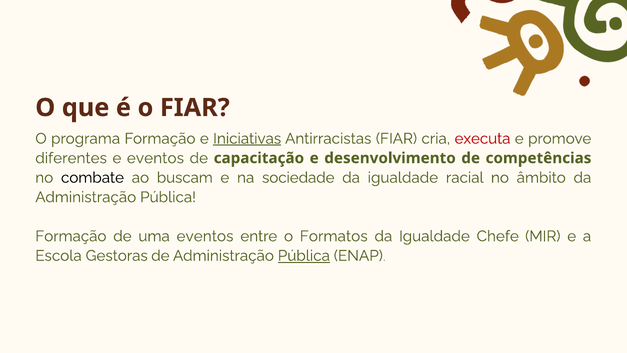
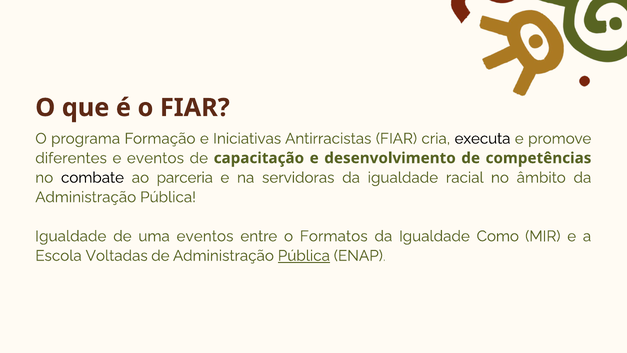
Iniciativas underline: present -> none (247, 139)
executa colour: red -> black (482, 139)
buscam: buscam -> parceria (185, 178)
sociedade: sociedade -> servidoras (298, 178)
Formação: Formação -> Igualdade (71, 236)
Chefe: Chefe -> Como (498, 236)
Gestoras: Gestoras -> Voltadas (117, 256)
